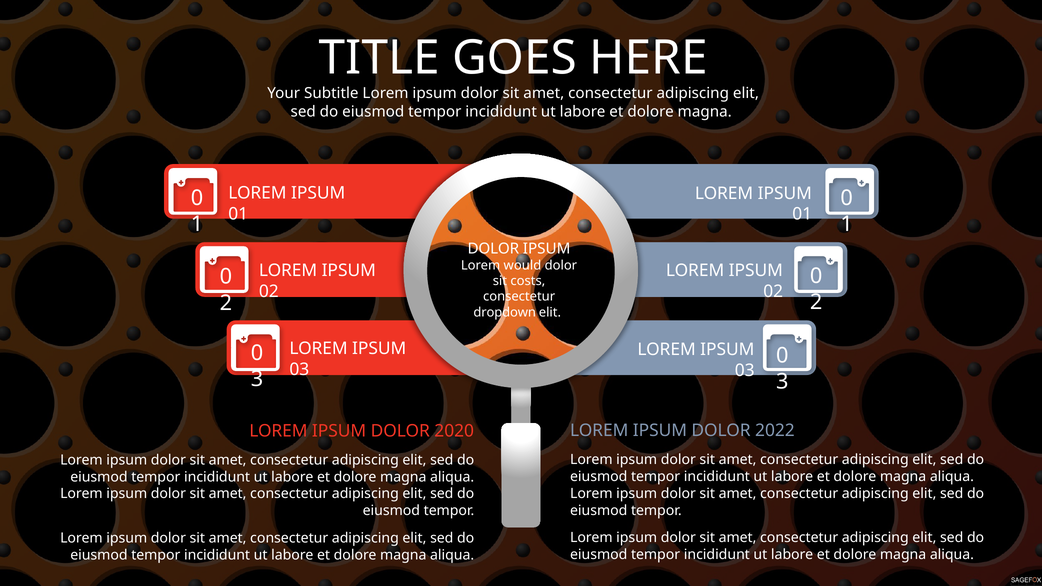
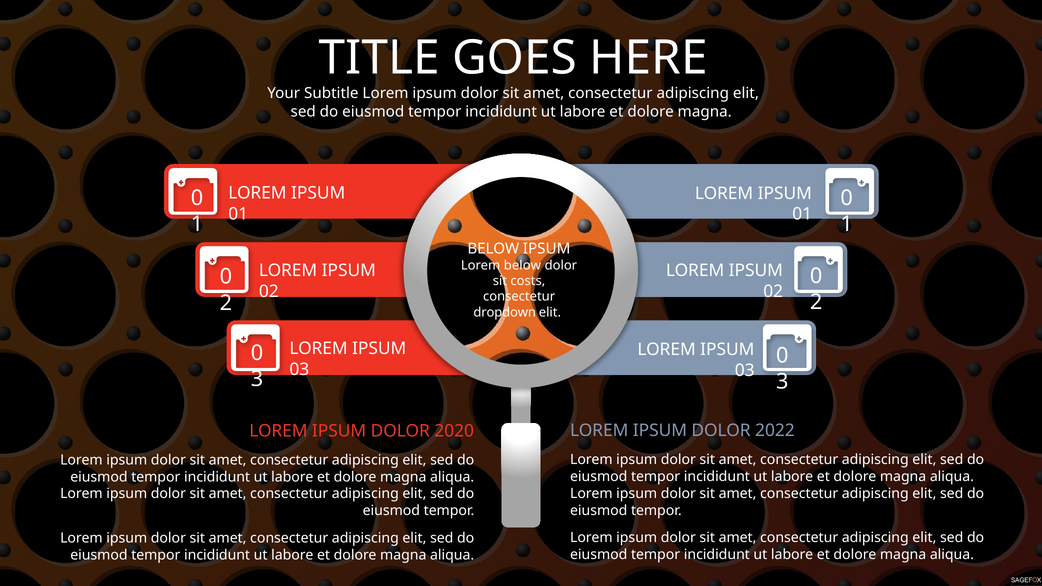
DOLOR: DOLOR -> BELOW (493, 249)
Lorem would: would -> below (522, 265)
